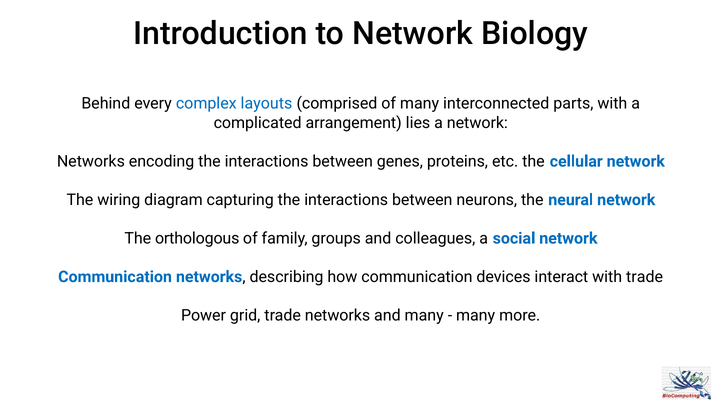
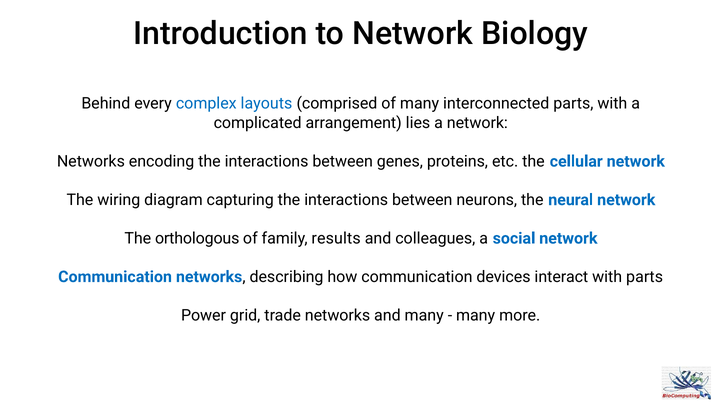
groups: groups -> results (336, 238)
with trade: trade -> parts (645, 277)
